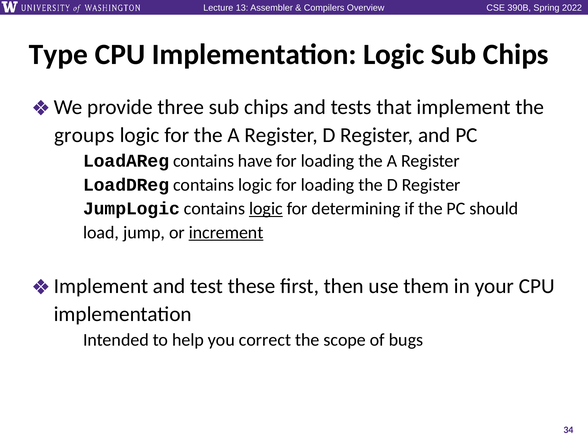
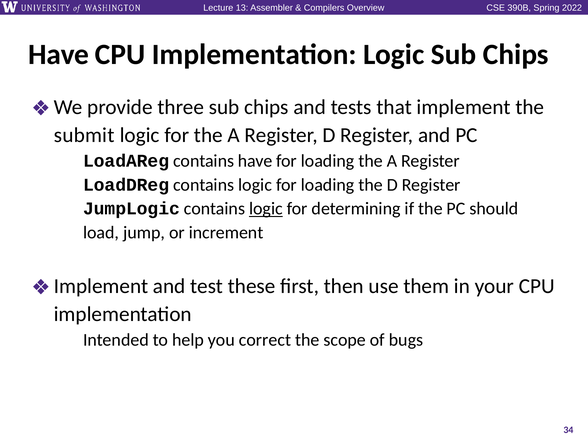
Type: Type -> Have (59, 55)
groups: groups -> submit (84, 135)
increment underline: present -> none (226, 232)
